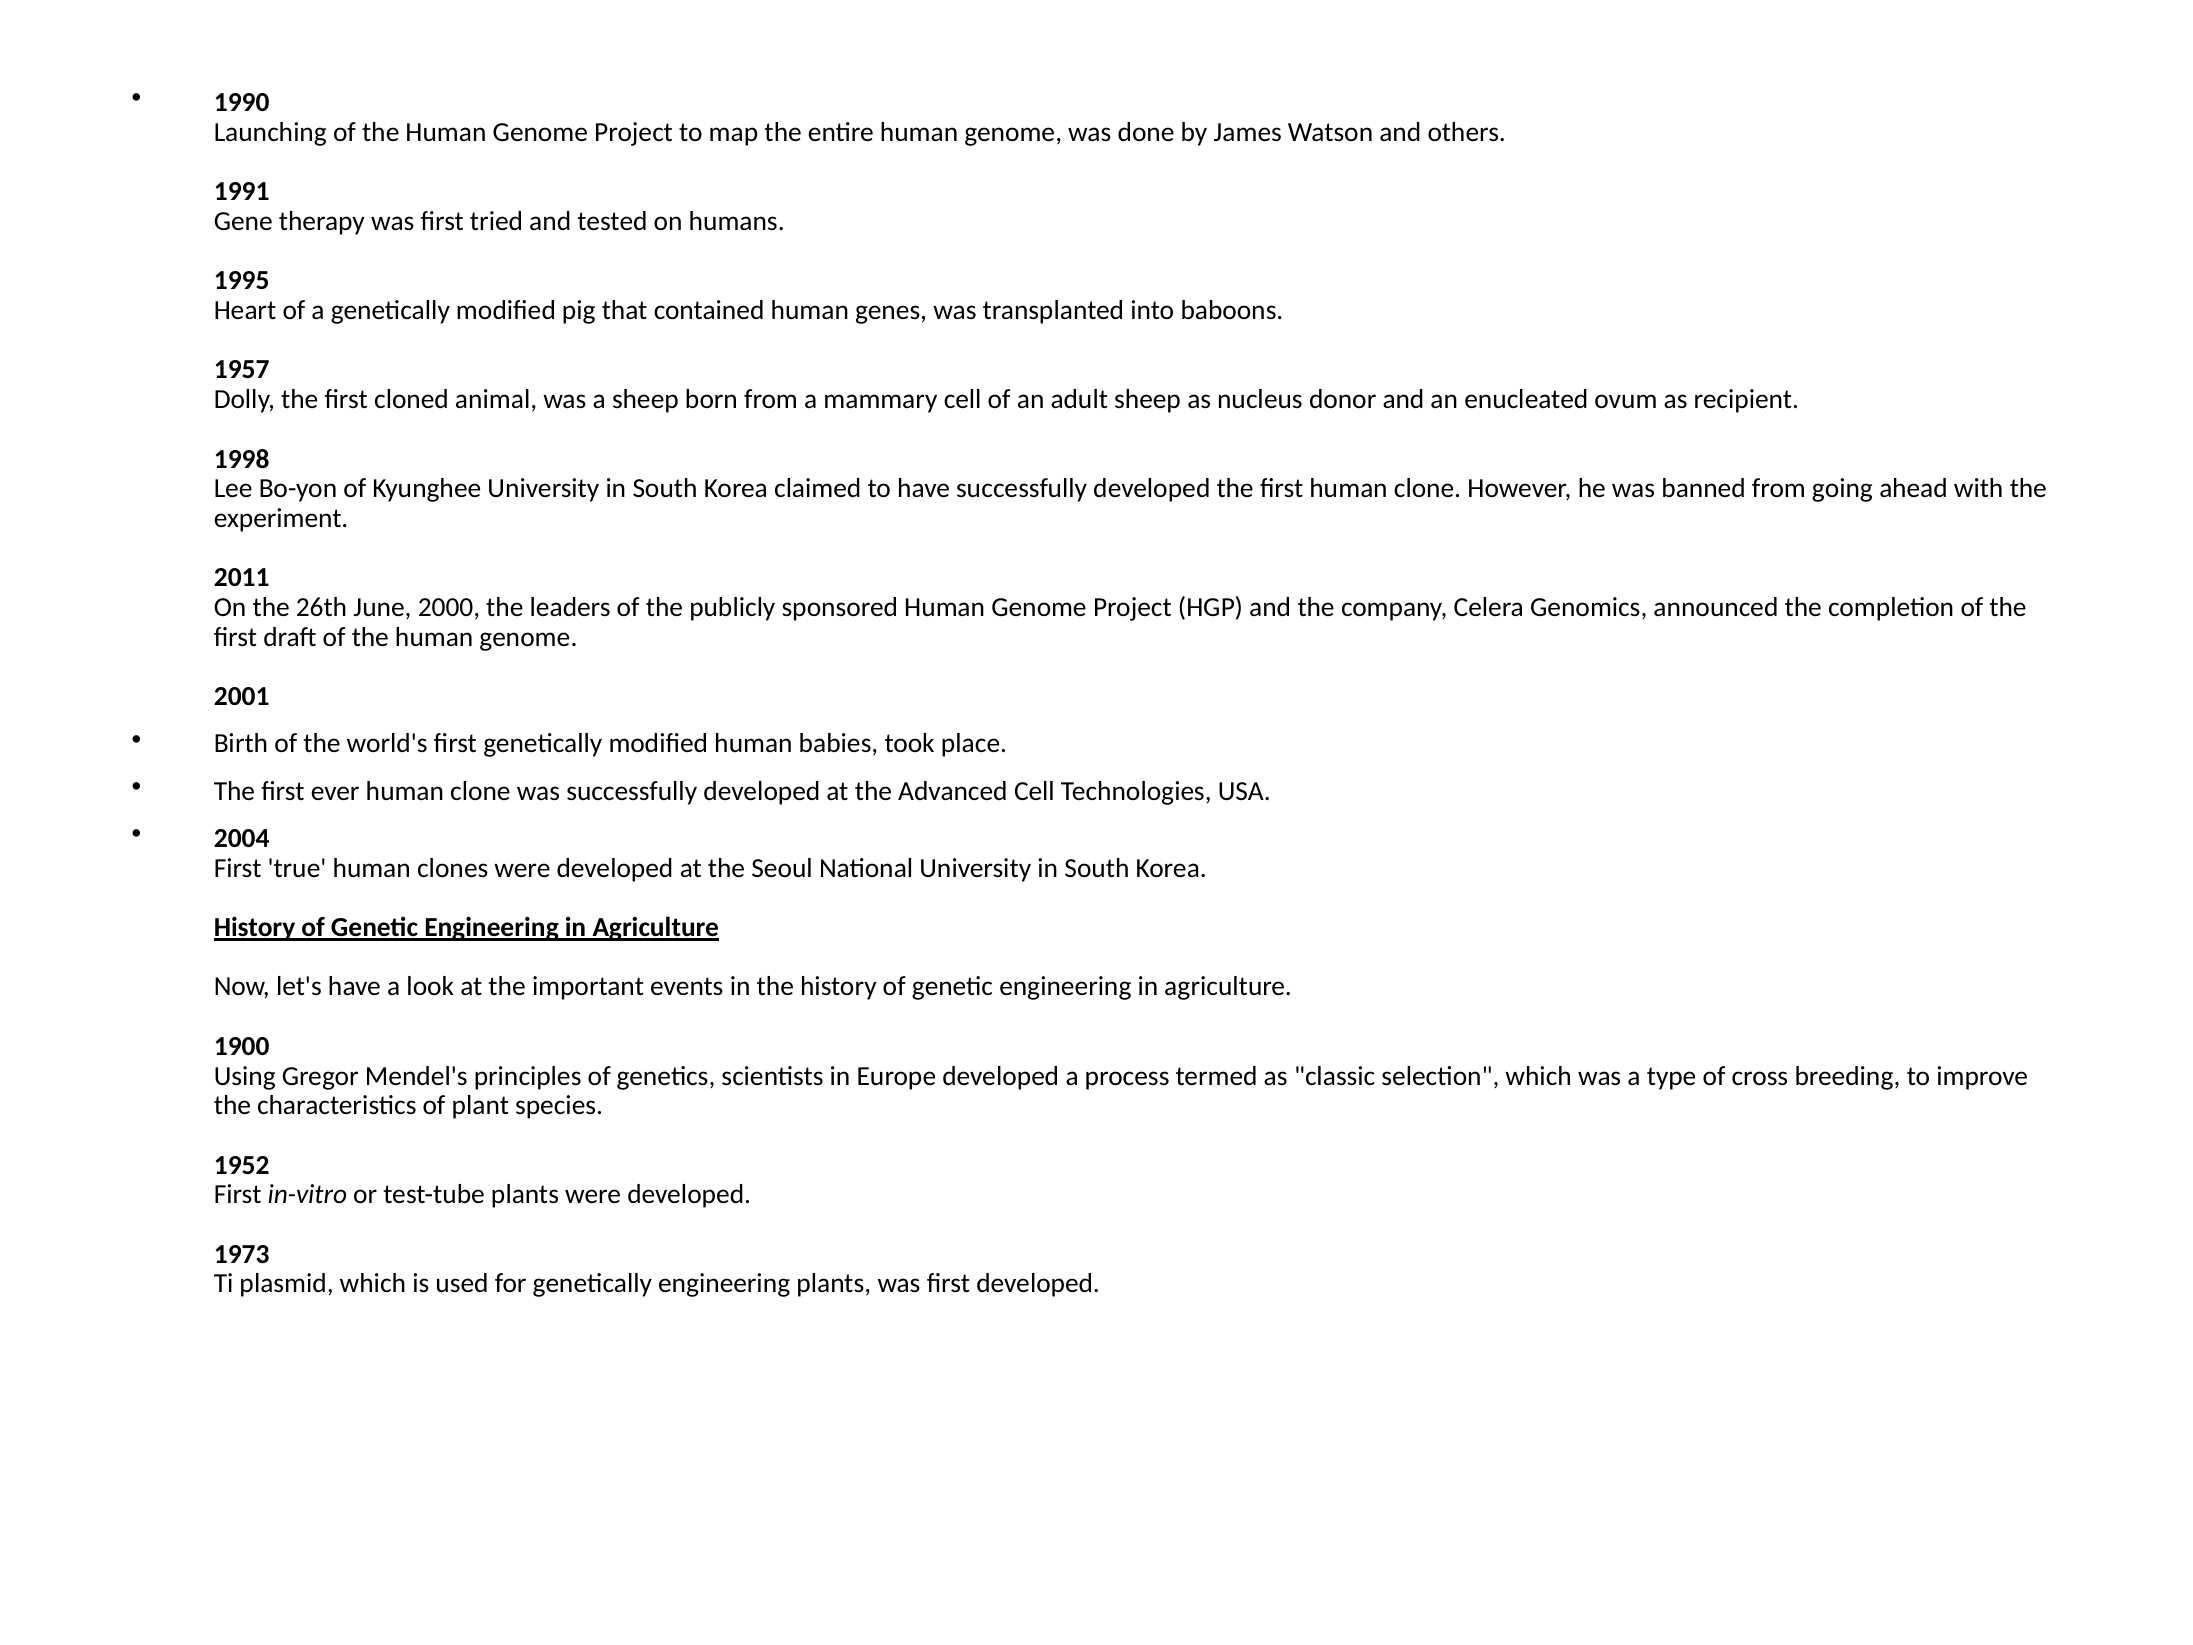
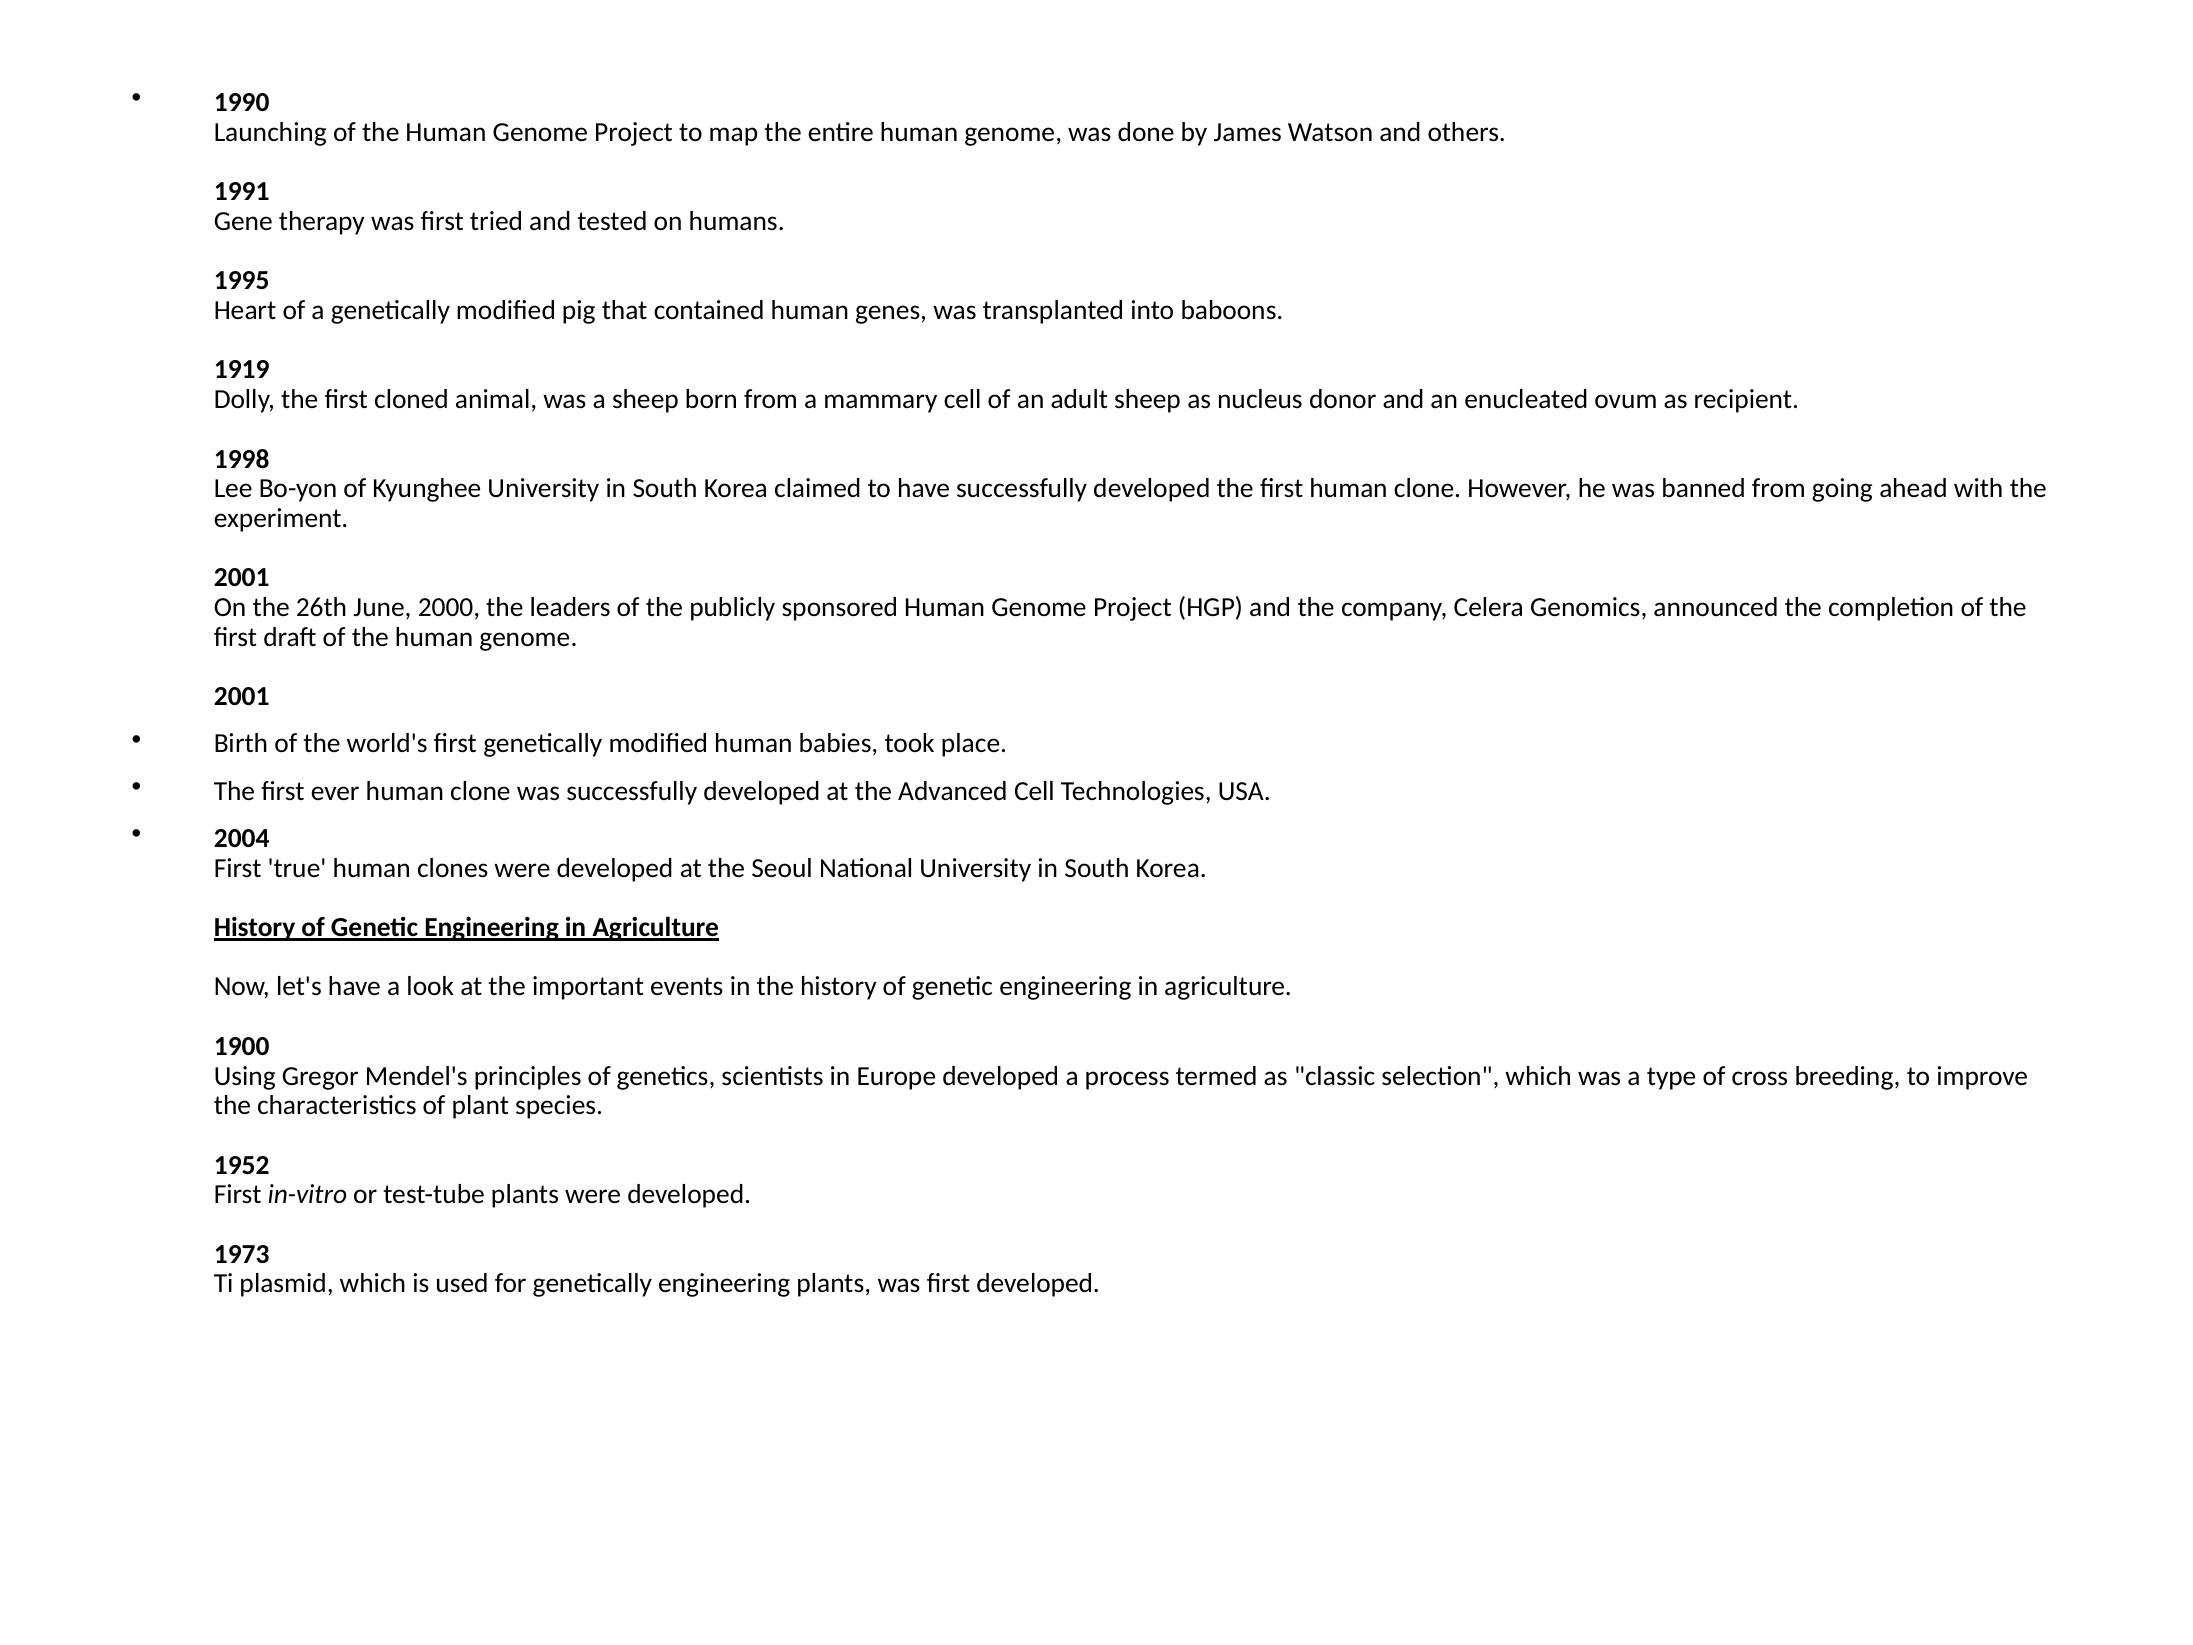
1957: 1957 -> 1919 (242, 370)
2011: 2011 -> 2001 (242, 578)
